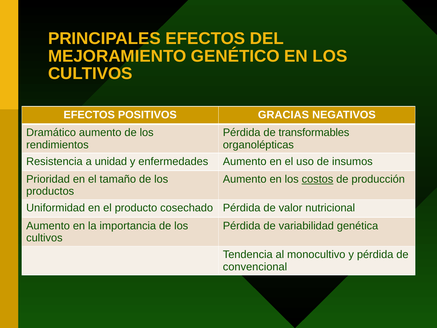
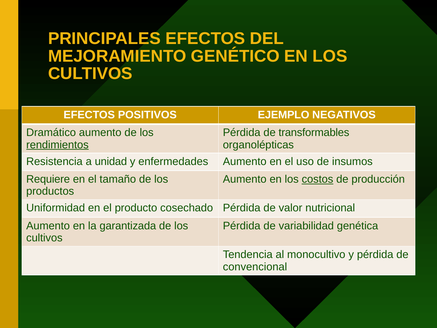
GRACIAS: GRACIAS -> EJEMPLO (284, 115)
rendimientos underline: none -> present (57, 145)
Prioridad: Prioridad -> Requiere (48, 179)
importancia: importancia -> garantizada (128, 226)
